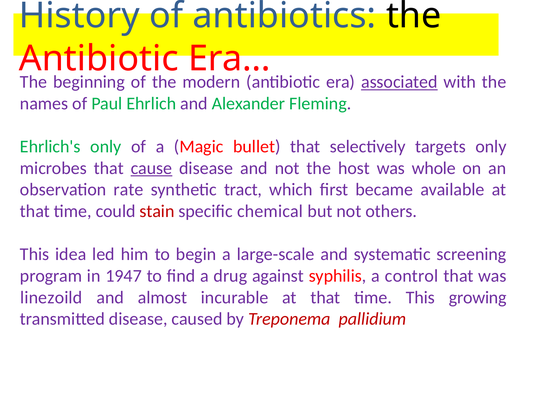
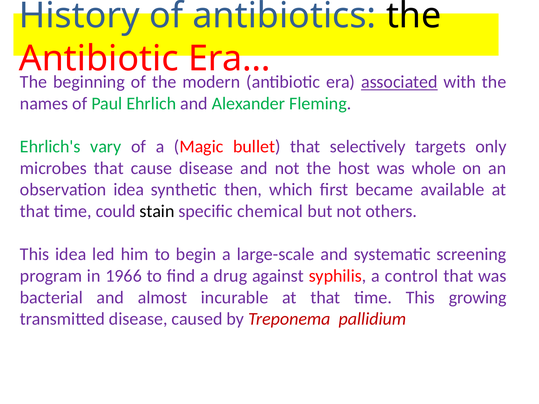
Ehrlich's only: only -> vary (106, 147)
cause underline: present -> none (151, 168)
observation rate: rate -> idea (129, 190)
tract: tract -> then (243, 190)
stain colour: red -> black (157, 211)
1947: 1947 -> 1966 (124, 276)
linezoild: linezoild -> bacterial (51, 298)
